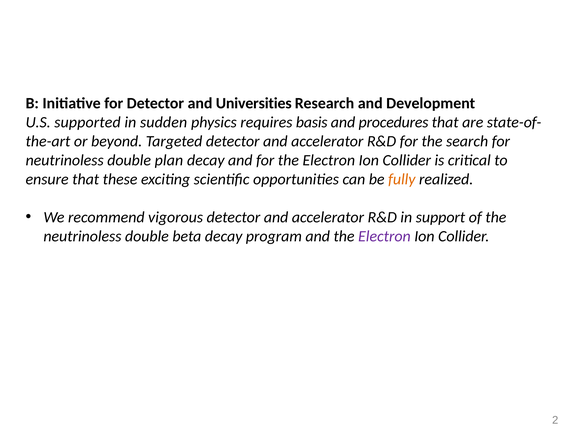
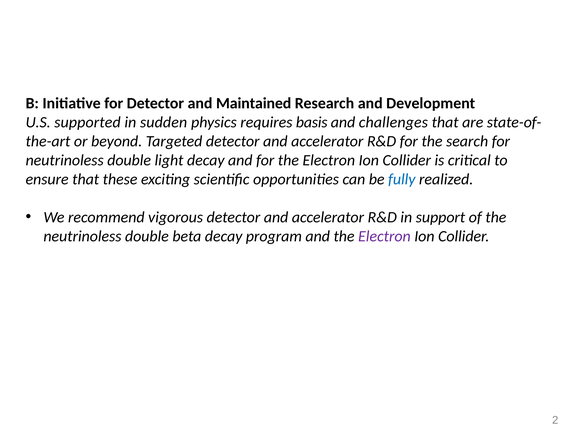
Universities: Universities -> Maintained (254, 103)
procedures: procedures -> challenges (393, 122)
plan: plan -> light (169, 160)
fully colour: orange -> blue (402, 179)
